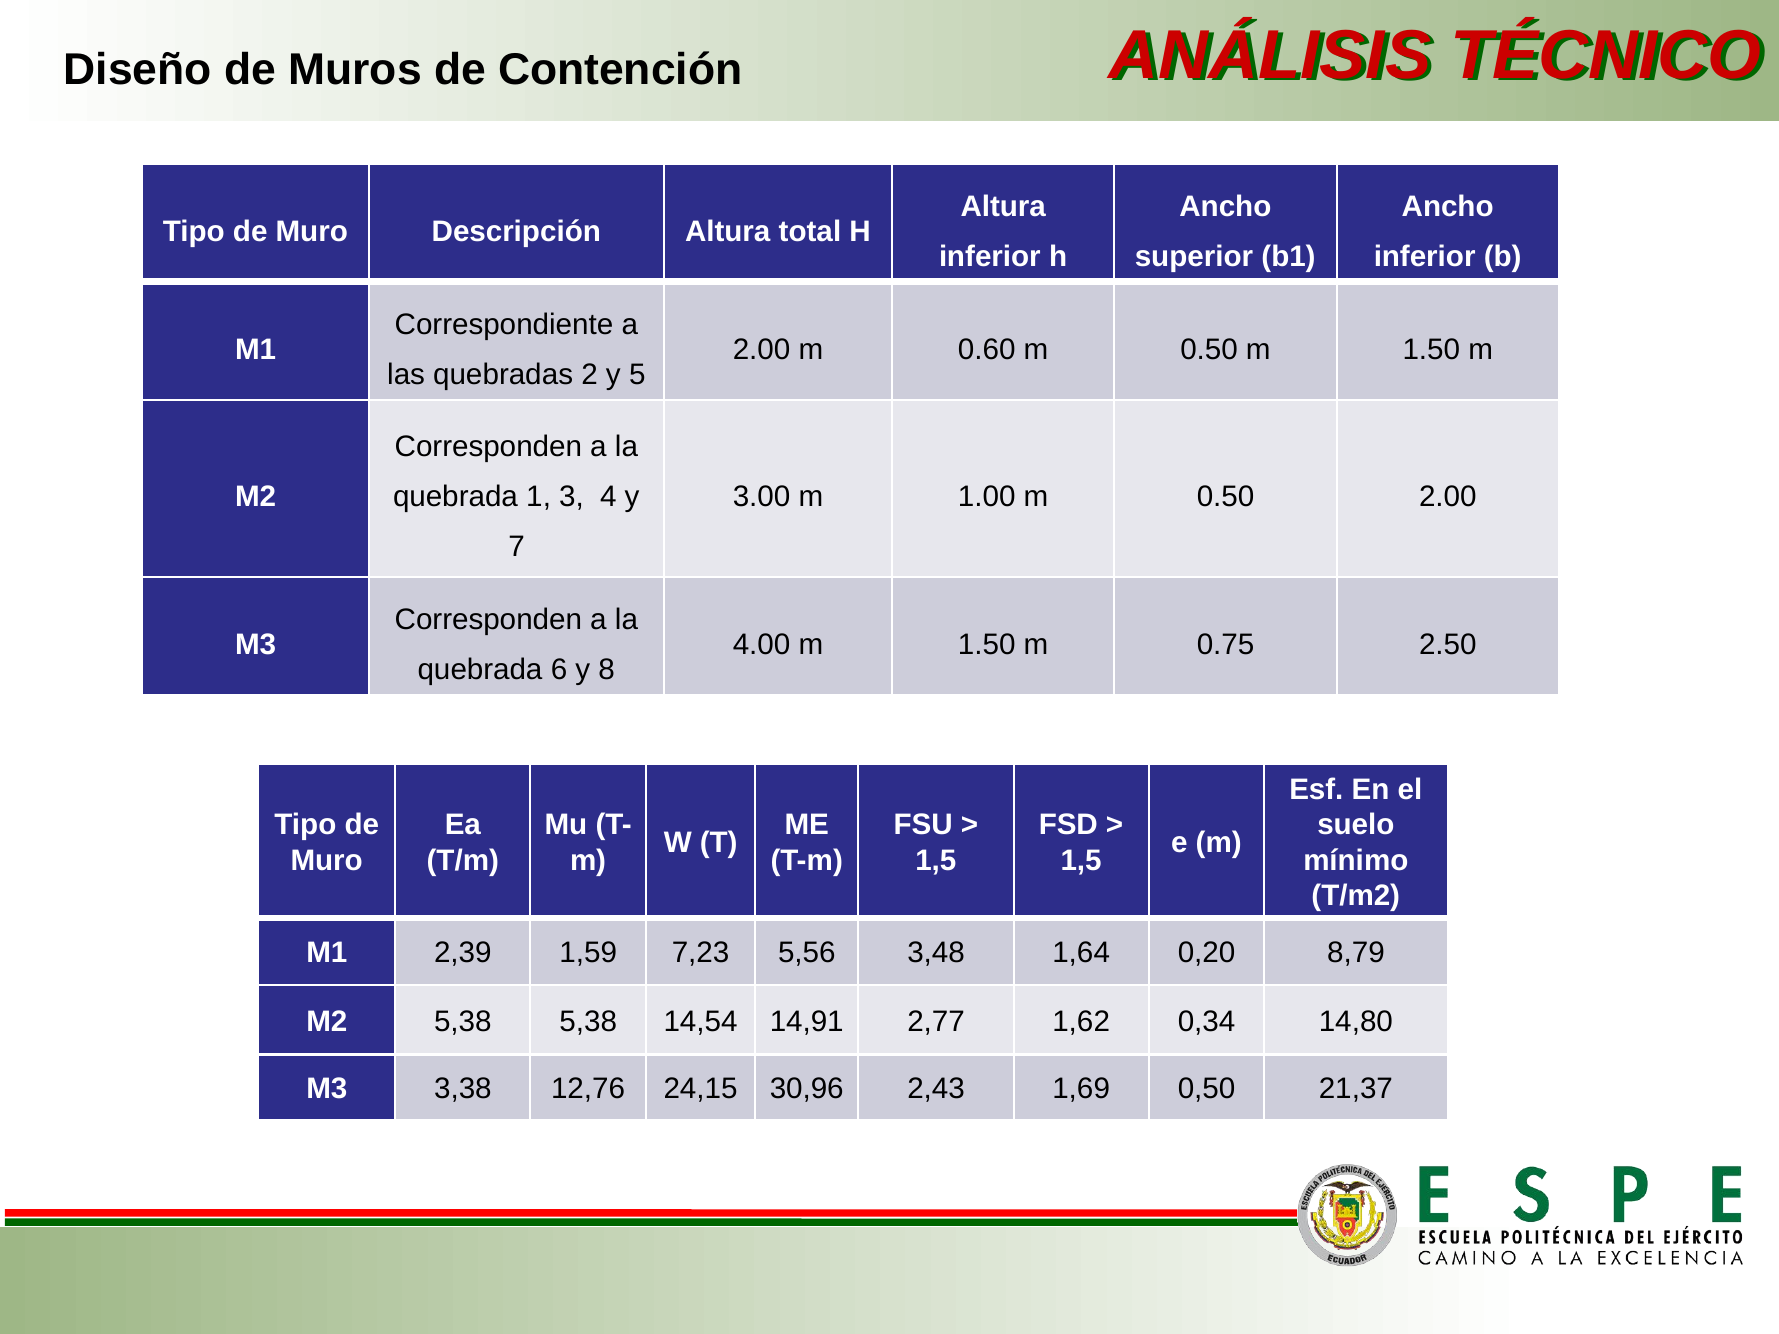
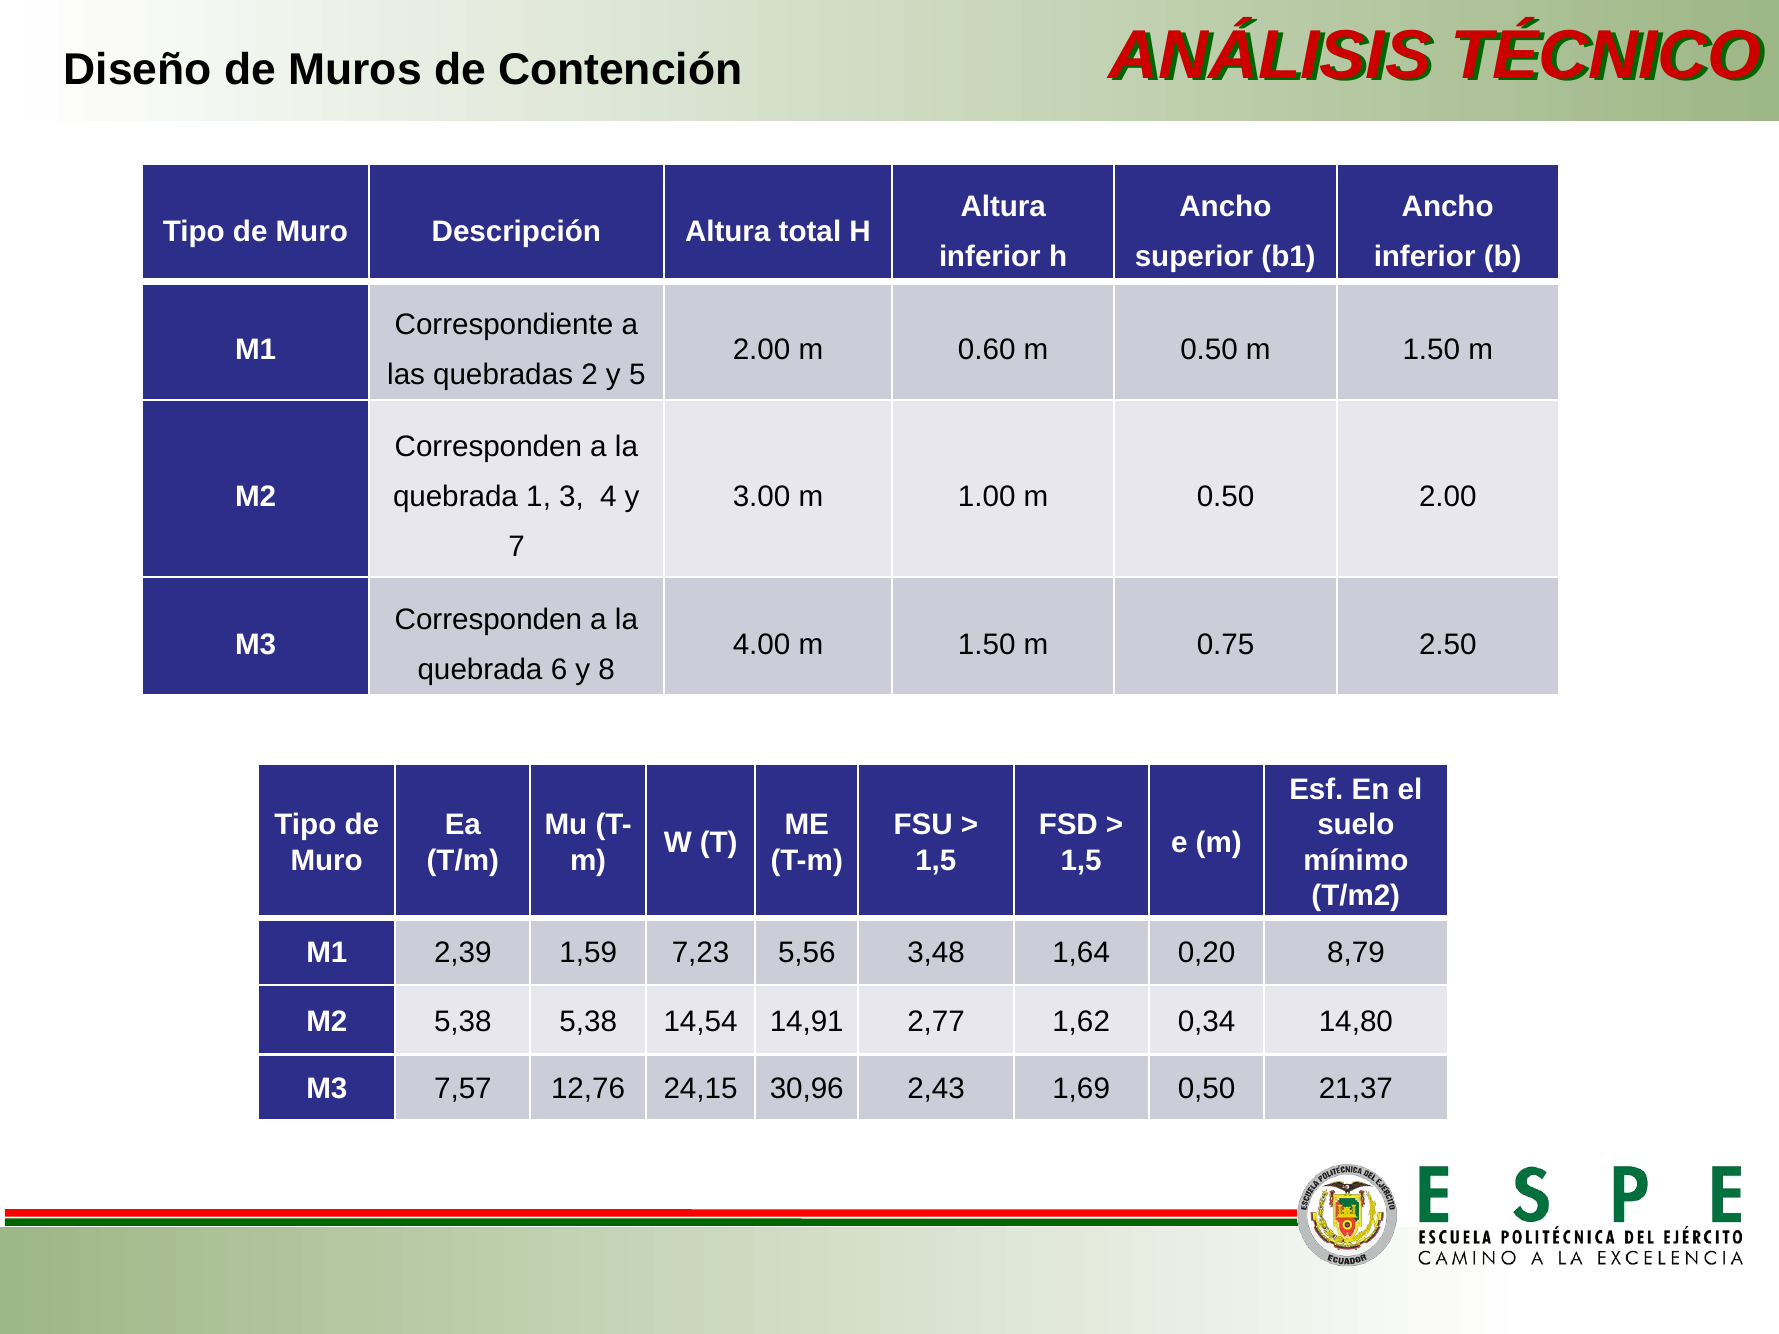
3,38: 3,38 -> 7,57 (463, 1089)
